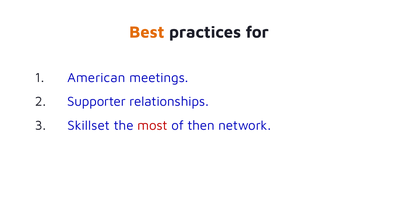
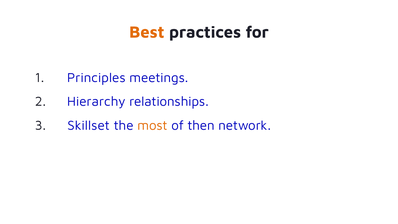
American: American -> Principles (96, 78)
Supporter: Supporter -> Hierarchy (96, 102)
most colour: red -> orange (152, 125)
